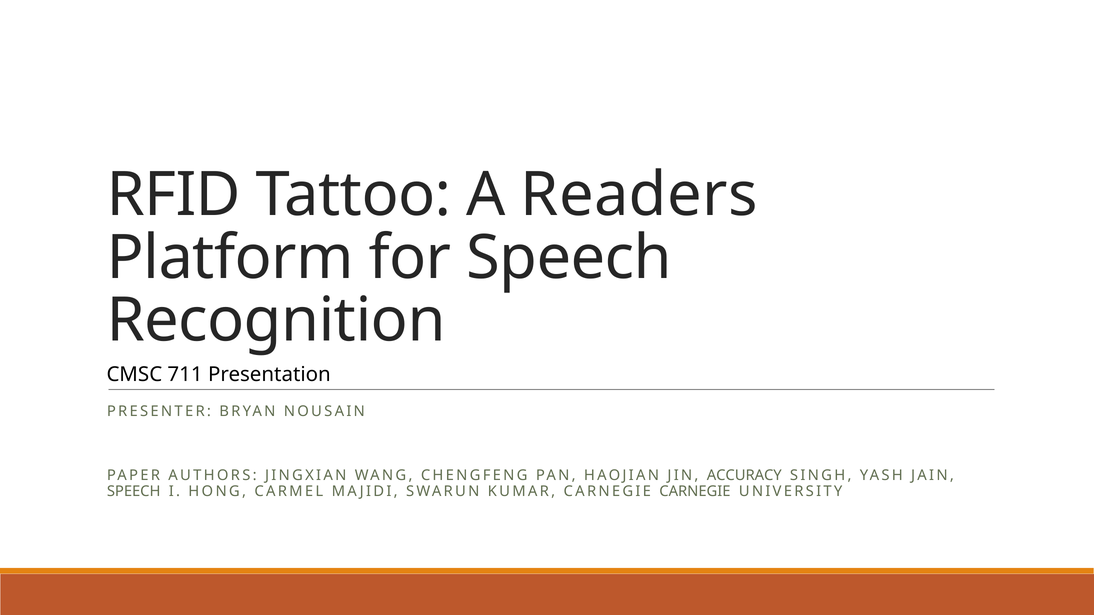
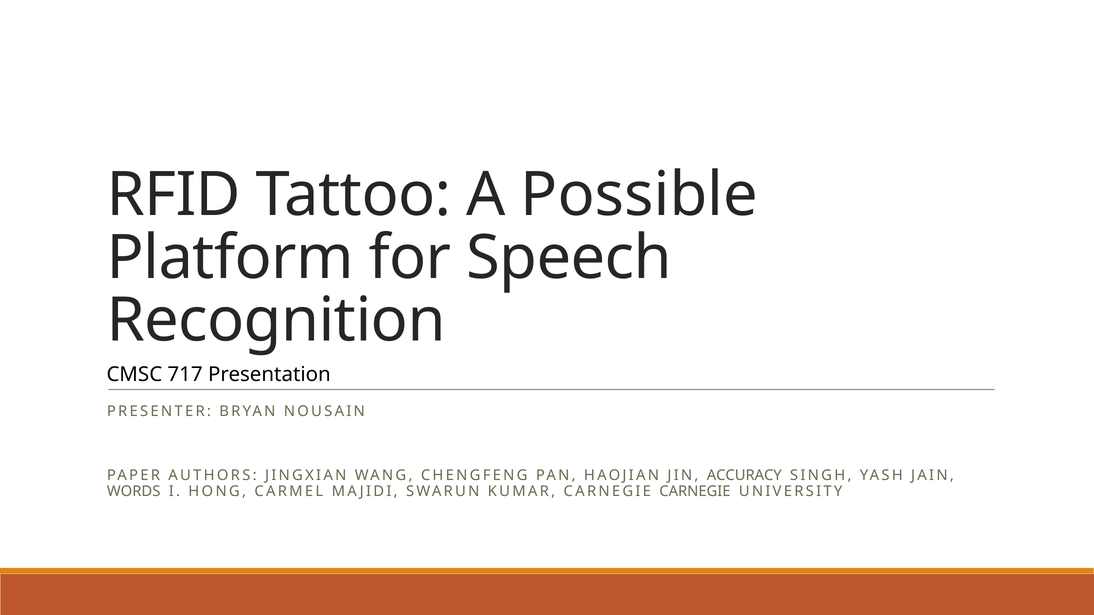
Readers: Readers -> Possible (639, 195)
711: 711 -> 717 (185, 375)
SPEECH: SPEECH -> WORDS (134, 492)
